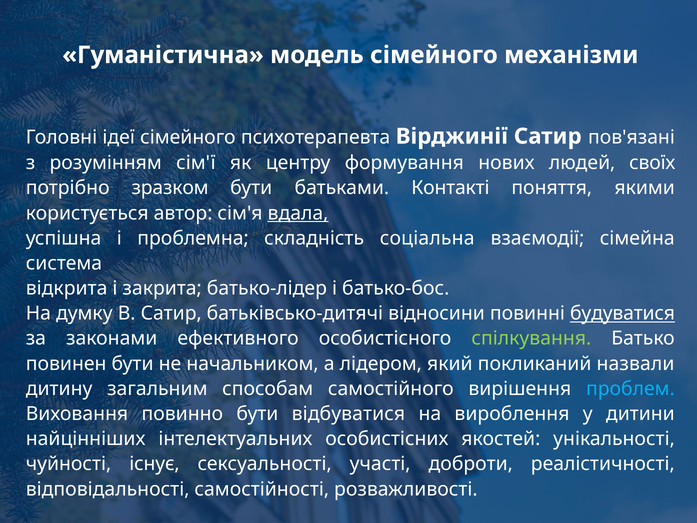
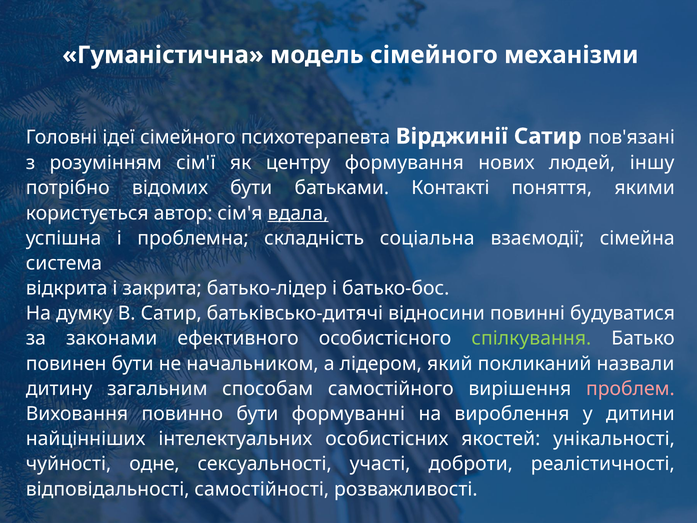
своїх: своїх -> іншу (652, 163)
зразком: зразком -> відомих (170, 188)
будуватися underline: present -> none (623, 313)
проблем colour: light blue -> pink (630, 389)
відбуватися: відбуватися -> формуванні (348, 414)
існує: існує -> одне (155, 464)
